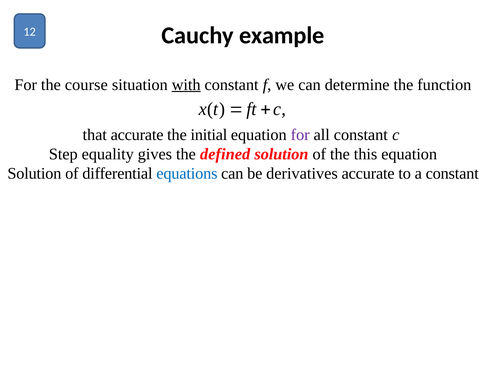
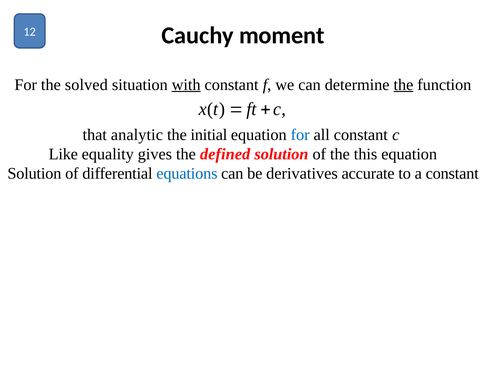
example: example -> moment (282, 35)
course: course -> solved (86, 85)
the underline: none -> present (403, 85)
that accurate: accurate -> analytic (137, 135)
for colour: purple -> blue (300, 135)
Step: Step -> Like (63, 154)
